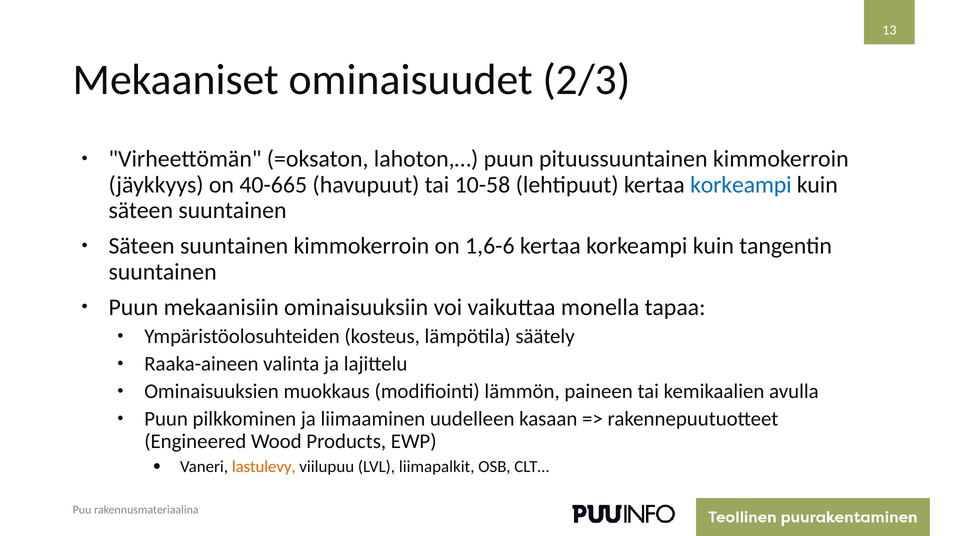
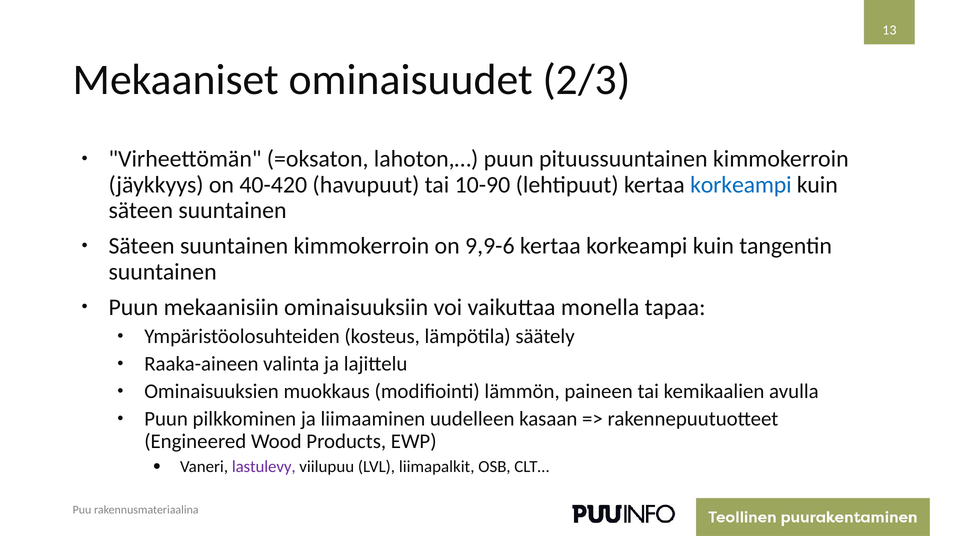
40-665: 40-665 -> 40-420 (273, 185)
10-58: 10-58 -> 10-90 (482, 185)
1,6-6: 1,6-6 -> 9,9-6 (490, 246)
lastulevy colour: orange -> purple (264, 467)
